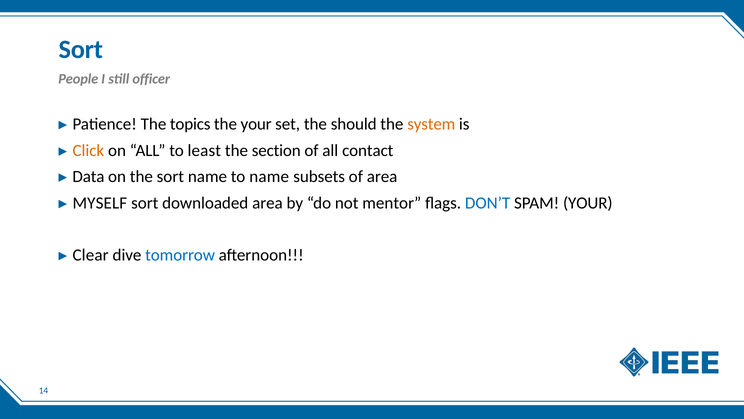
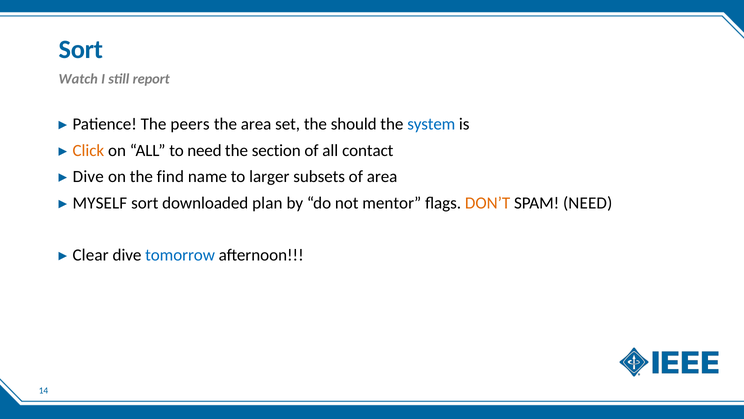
People: People -> Watch (78, 79)
officer: officer -> report (151, 79)
topics: topics -> peers (190, 124)
the your: your -> area (256, 124)
system colour: orange -> blue (431, 124)
to least: least -> need (204, 150)
Data: Data -> Dive (88, 177)
the sort: sort -> find (170, 177)
to name: name -> larger (269, 177)
downloaded area: area -> plan (267, 203)
DON’T colour: blue -> orange (488, 203)
SPAM YOUR: YOUR -> NEED (588, 203)
